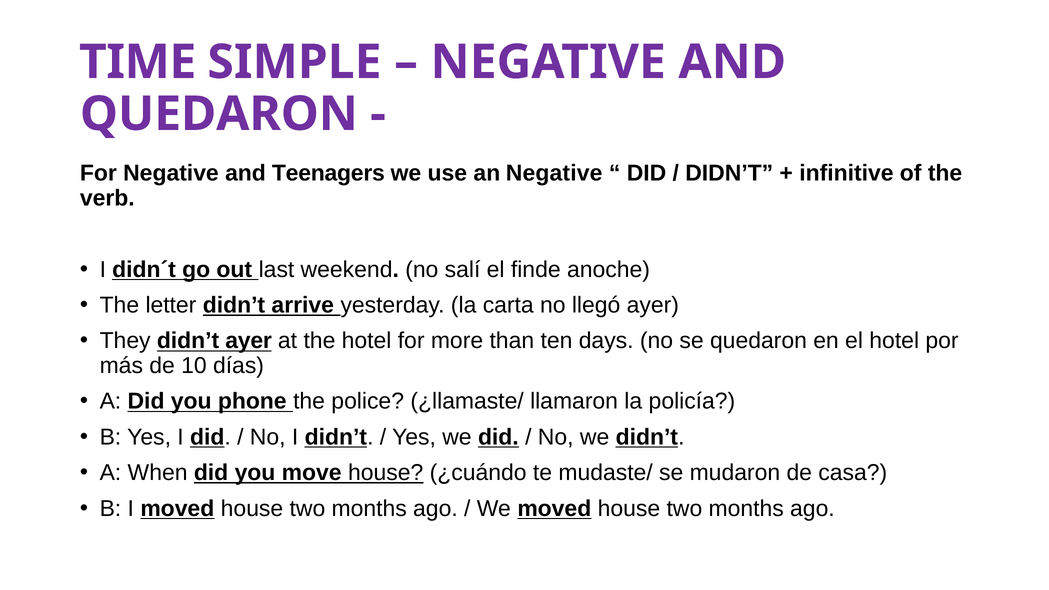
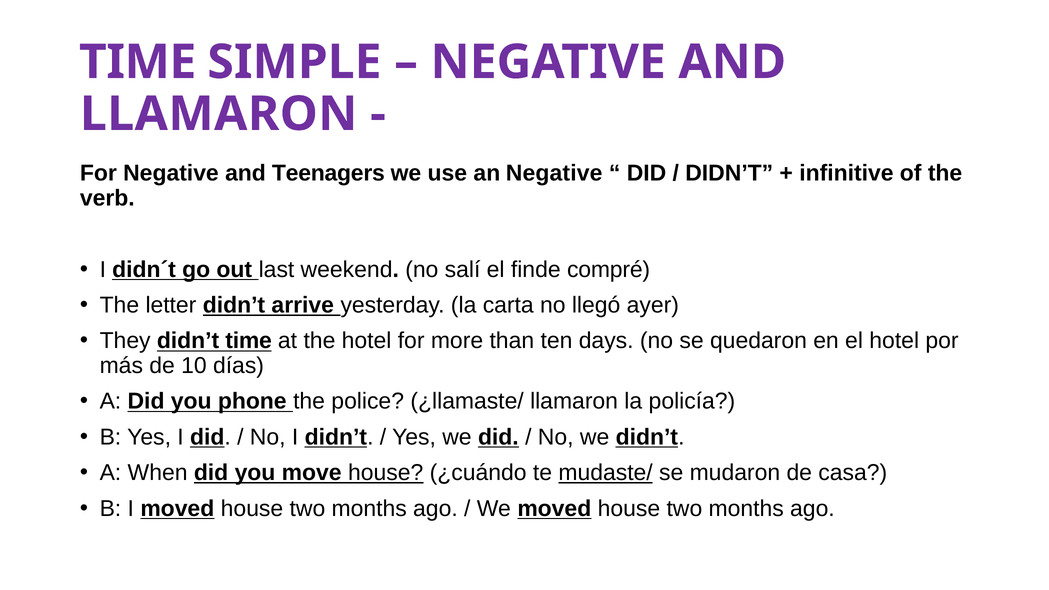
QUEDARON: QUEDARON -> LLAMARON (219, 114)
anoche: anoche -> compré (609, 269)
didn’t ayer: ayer -> time (249, 341)
mudaste/ underline: none -> present (606, 473)
